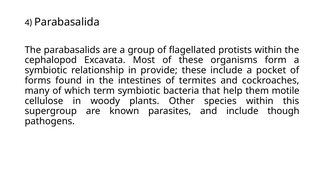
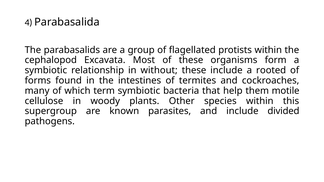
provide: provide -> without (159, 70)
pocket: pocket -> rooted (271, 70)
though: though -> divided (283, 111)
